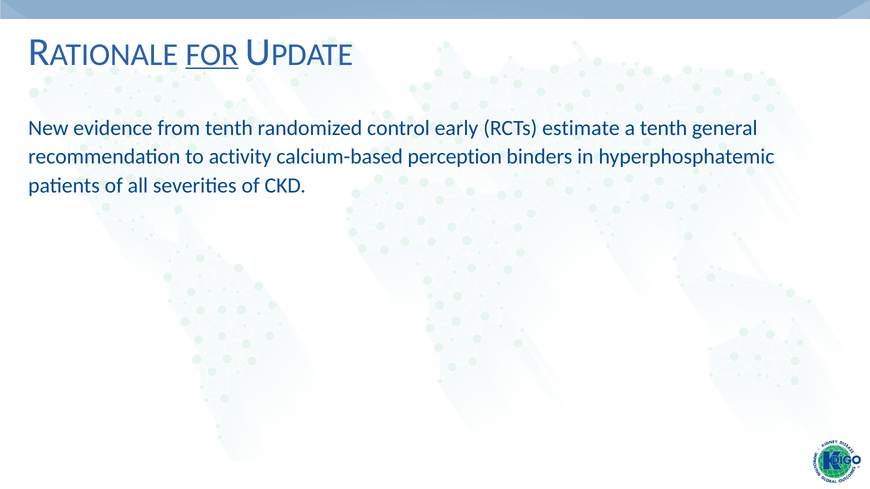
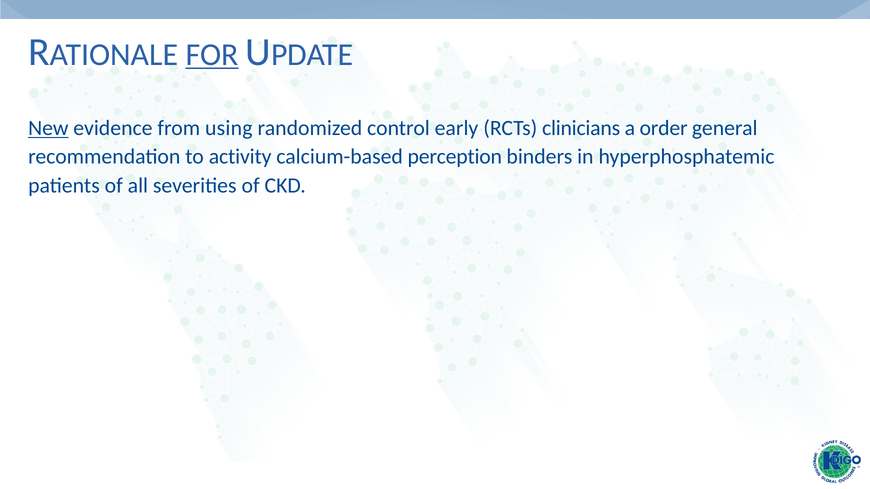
New underline: none -> present (48, 128)
from tenth: tenth -> using (229, 128)
estimate: estimate -> clinicians (581, 128)
a tenth: tenth -> order (664, 128)
